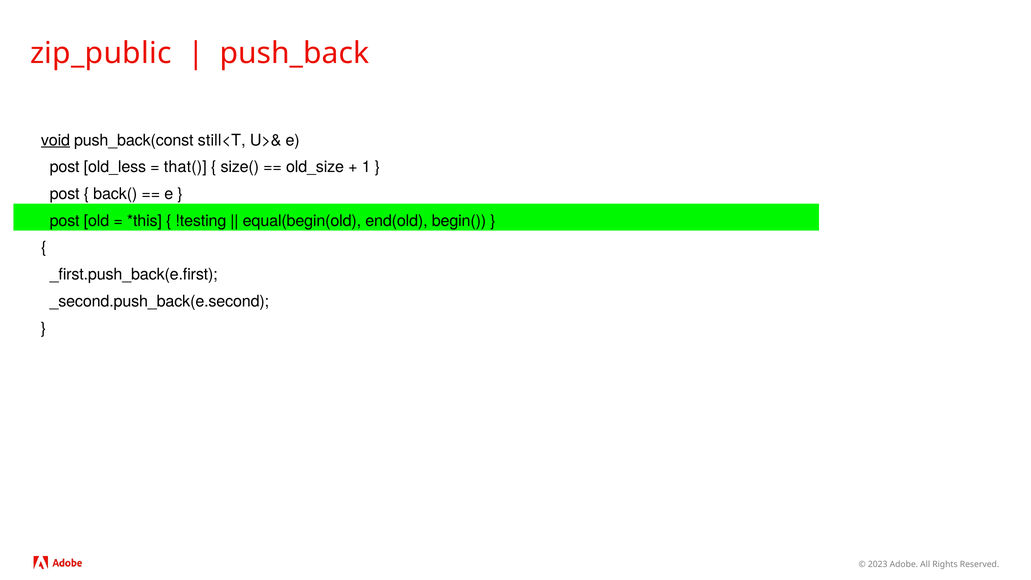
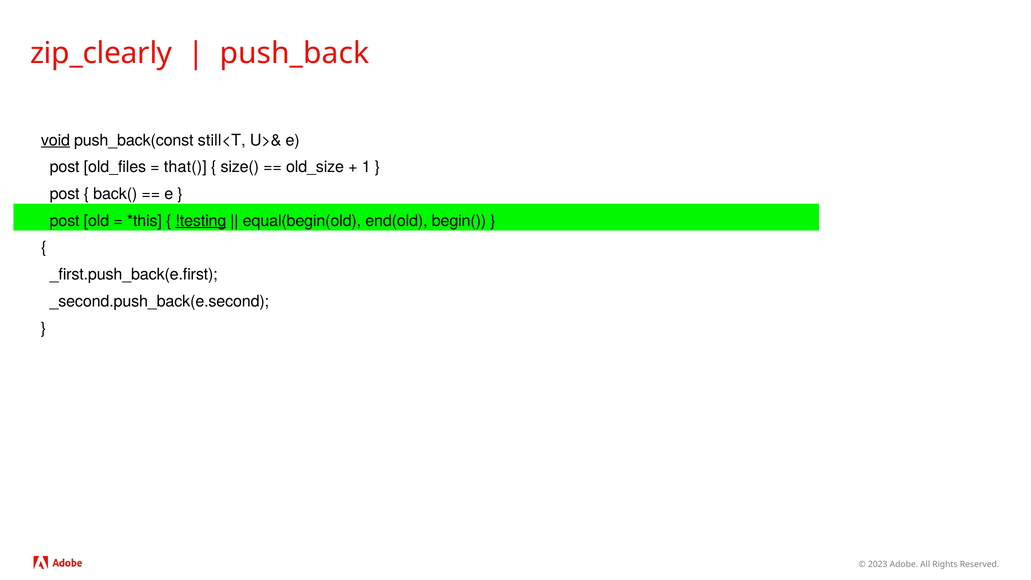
zip_public: zip_public -> zip_clearly (101, 54)
old_less: old_less -> old_files (115, 167)
!testing underline: none -> present (201, 221)
